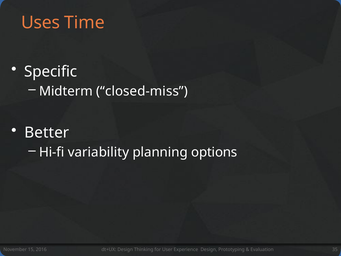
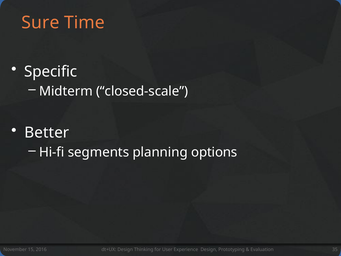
Uses: Uses -> Sure (40, 23)
closed-miss: closed-miss -> closed-scale (142, 91)
variability: variability -> segments (99, 152)
